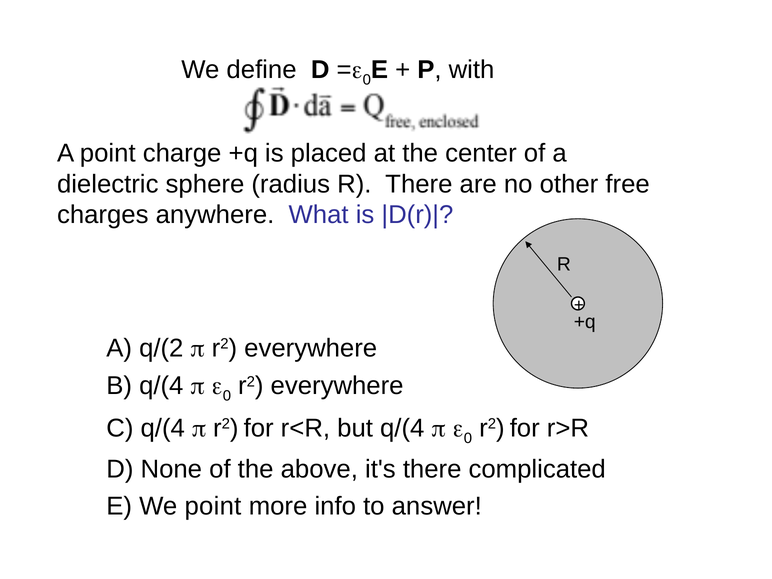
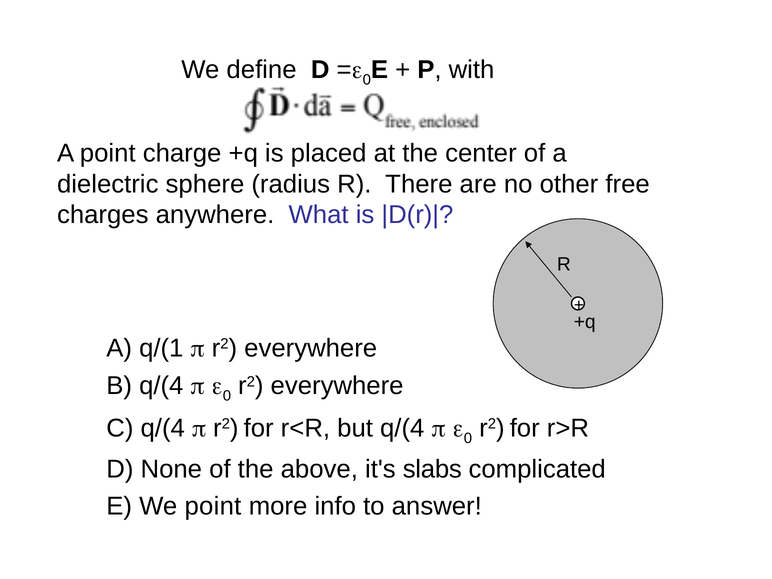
q/(2: q/(2 -> q/(1 (161, 348)
it's there: there -> slabs (432, 469)
